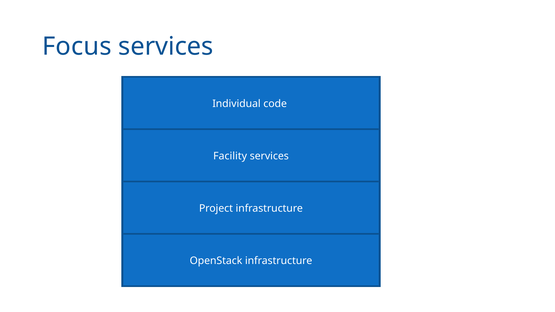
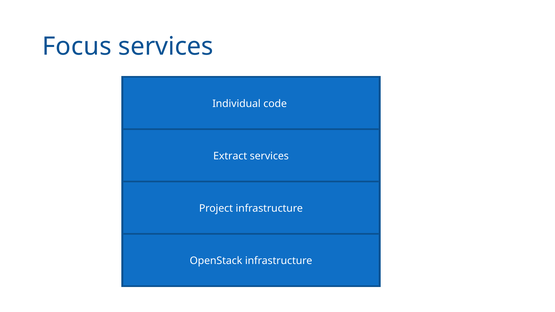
Facility: Facility -> Extract (230, 156)
